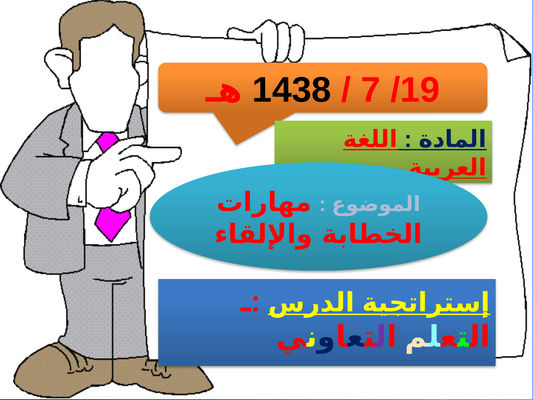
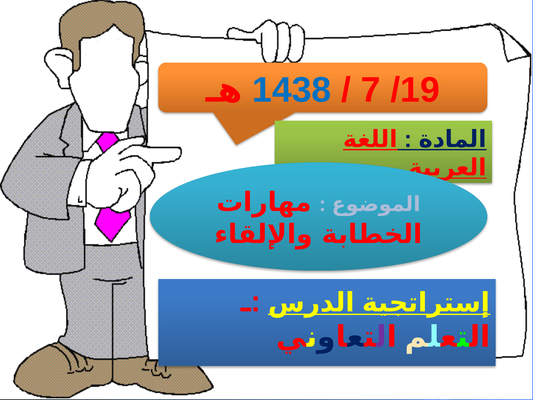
1438 colour: black -> blue (292, 90)
